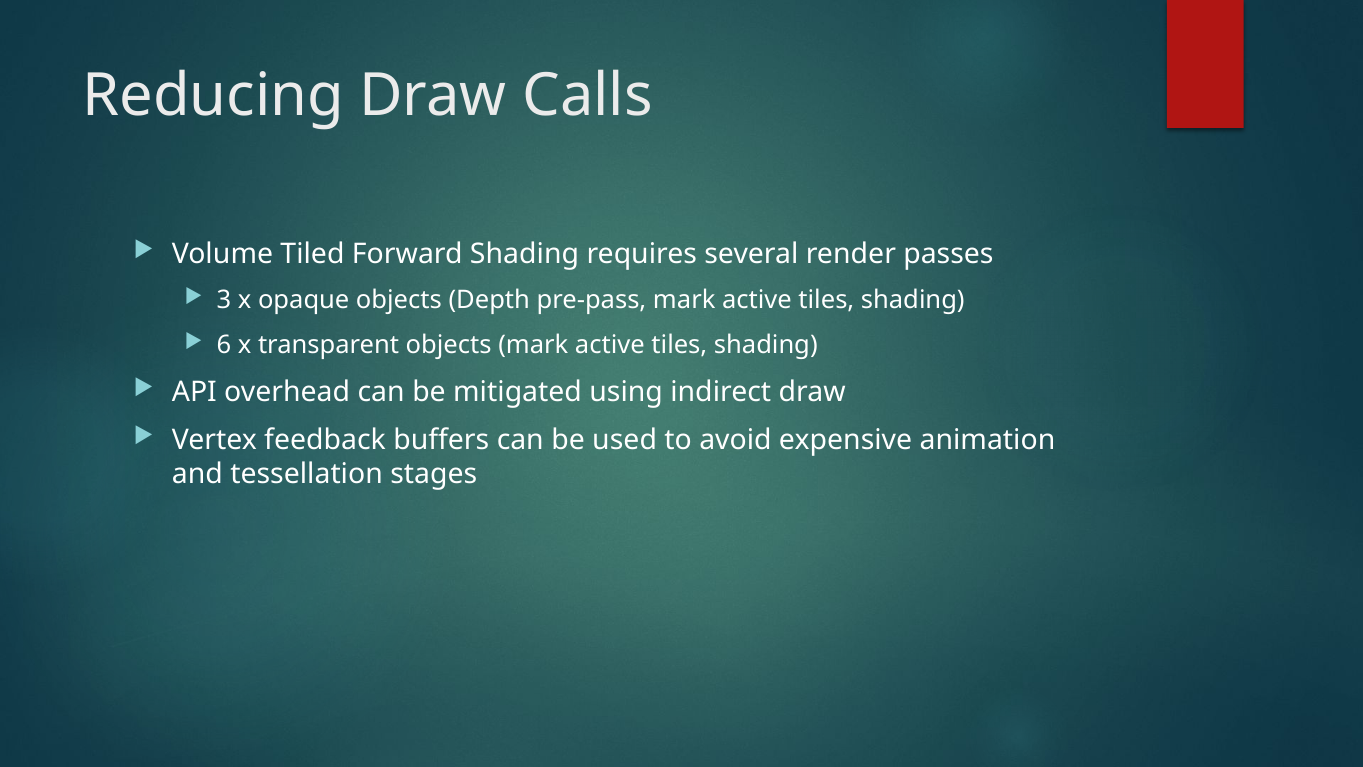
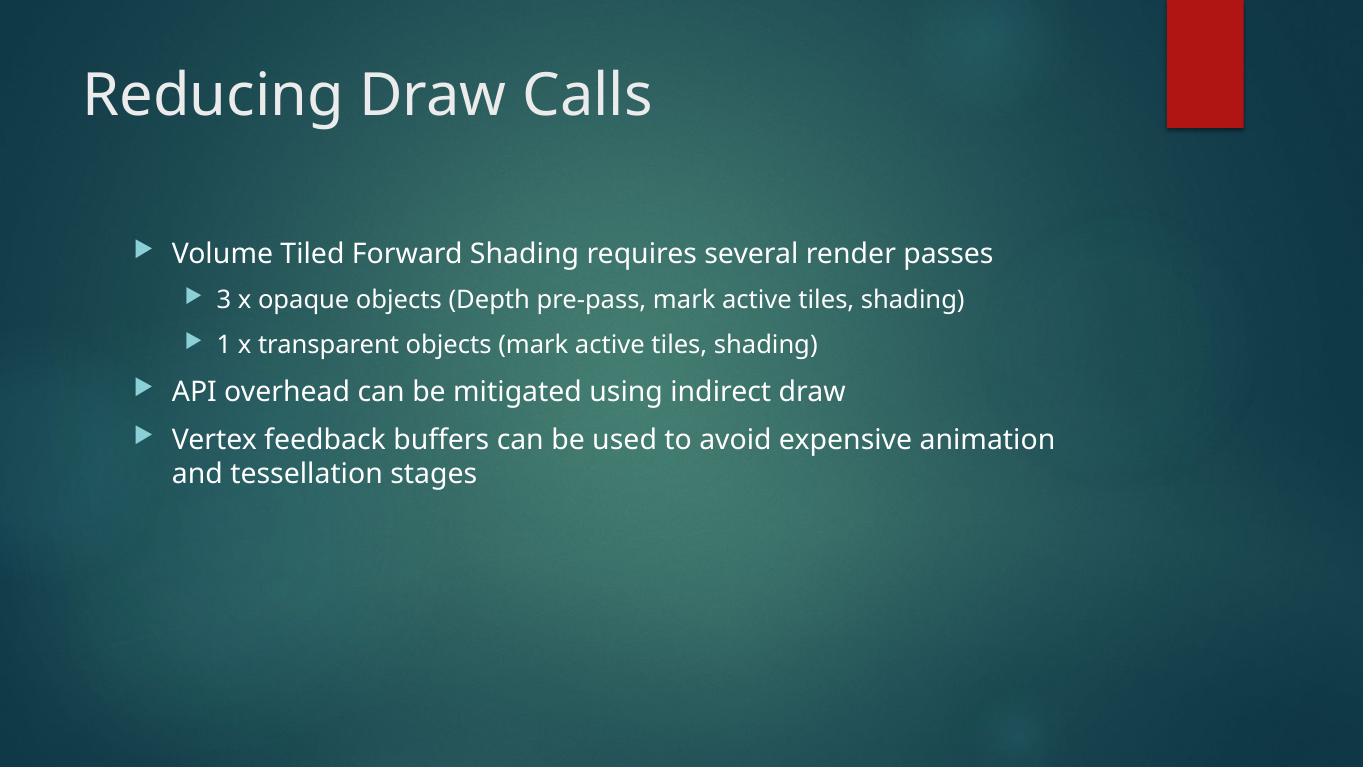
6: 6 -> 1 (224, 345)
